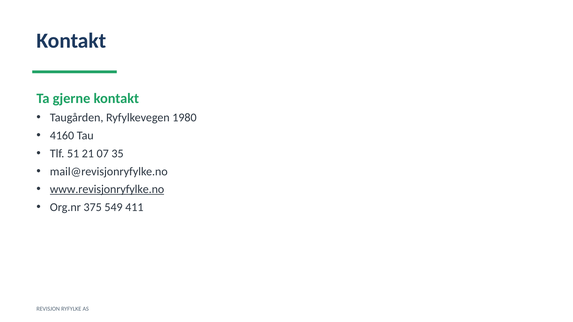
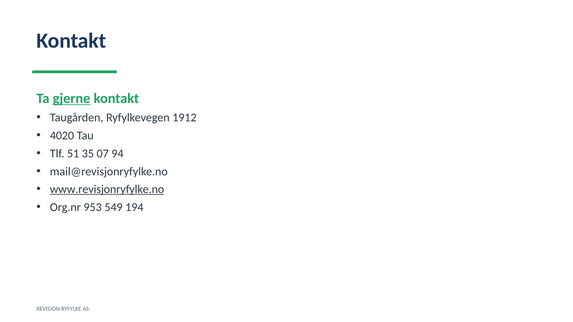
gjerne underline: none -> present (72, 99)
1980: 1980 -> 1912 (184, 118)
4160: 4160 -> 4020 (62, 136)
21: 21 -> 35 (88, 154)
35: 35 -> 94 (118, 154)
375: 375 -> 953 (93, 207)
411: 411 -> 194 (134, 207)
